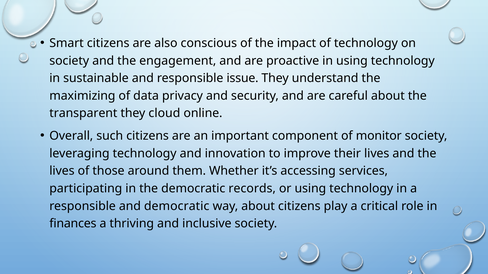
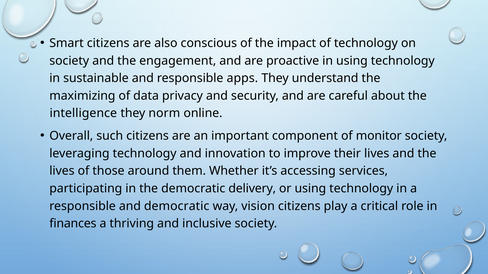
issue: issue -> apps (242, 78)
transparent: transparent -> intelligence (83, 113)
cloud: cloud -> norm (164, 113)
records: records -> delivery (252, 189)
way about: about -> vision (258, 206)
